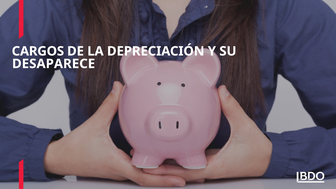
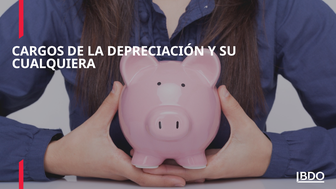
DESAPARECE: DESAPARECE -> CUALQUIERA (54, 64)
